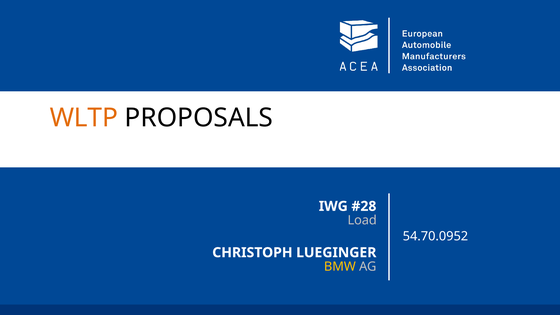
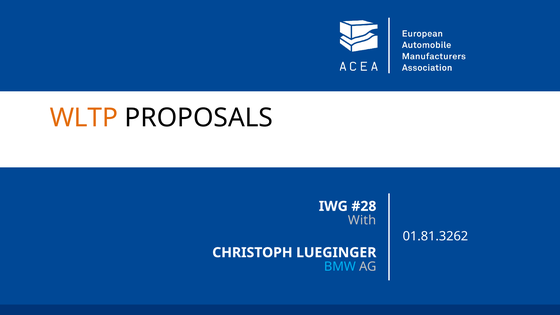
Load: Load -> With (362, 220)
54.70.0952: 54.70.0952 -> 01.81.3262 (435, 236)
BMW colour: yellow -> light blue (340, 267)
